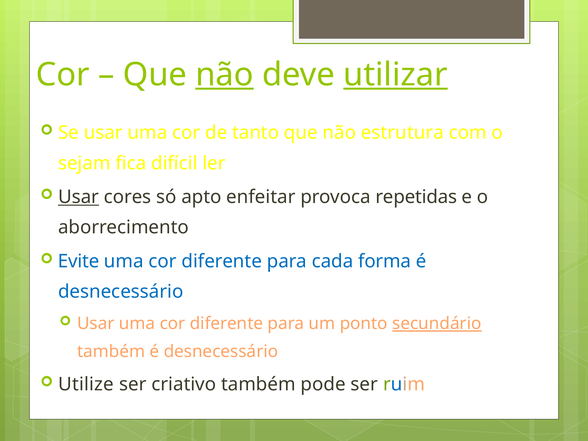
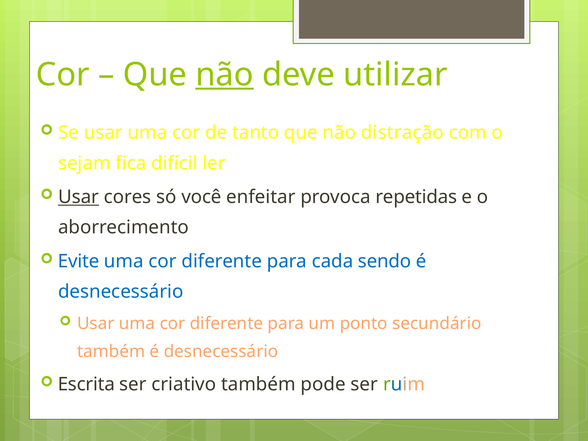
utilizar underline: present -> none (395, 75)
estrutura: estrutura -> distração (402, 133)
apto: apto -> você (201, 197)
forma: forma -> sendo (385, 261)
secundário underline: present -> none (437, 324)
Utilize: Utilize -> Escrita (86, 384)
